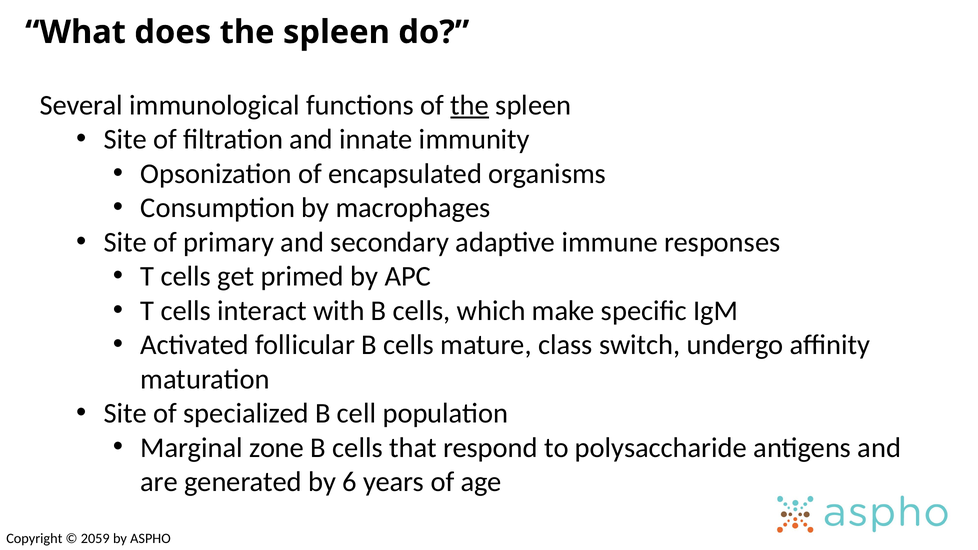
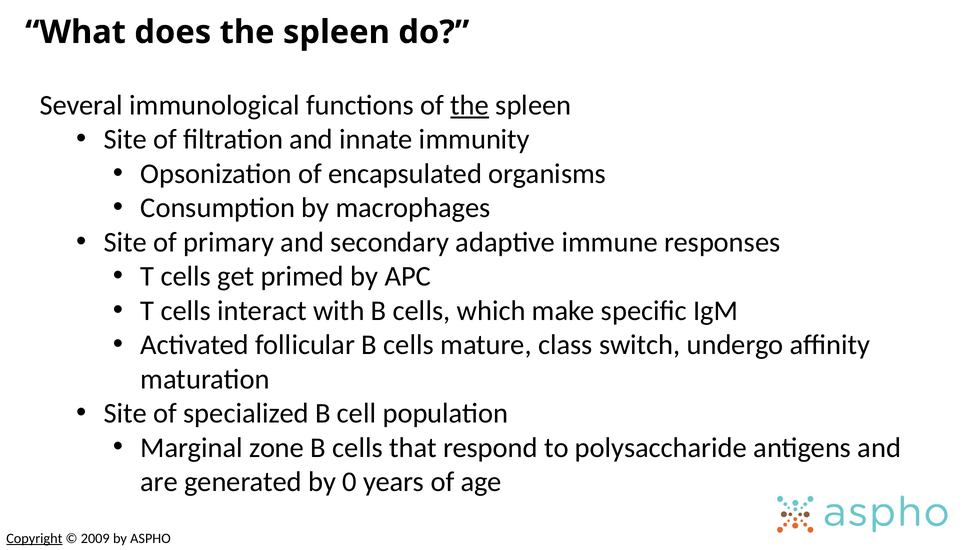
6: 6 -> 0 (350, 482)
Copyright underline: none -> present (34, 539)
2059: 2059 -> 2009 (95, 539)
